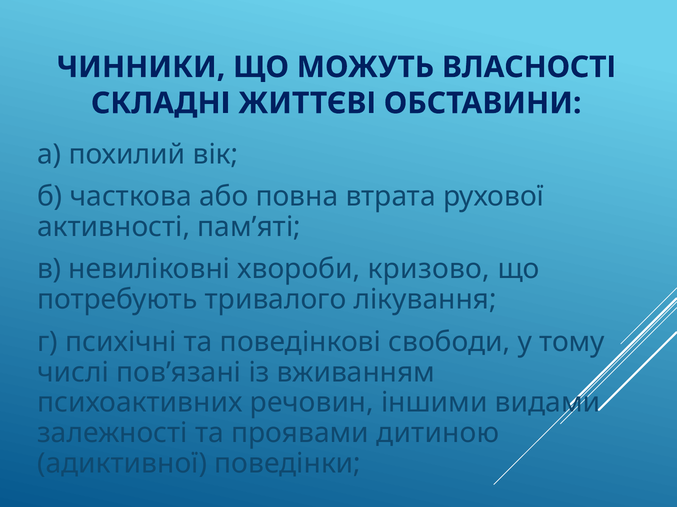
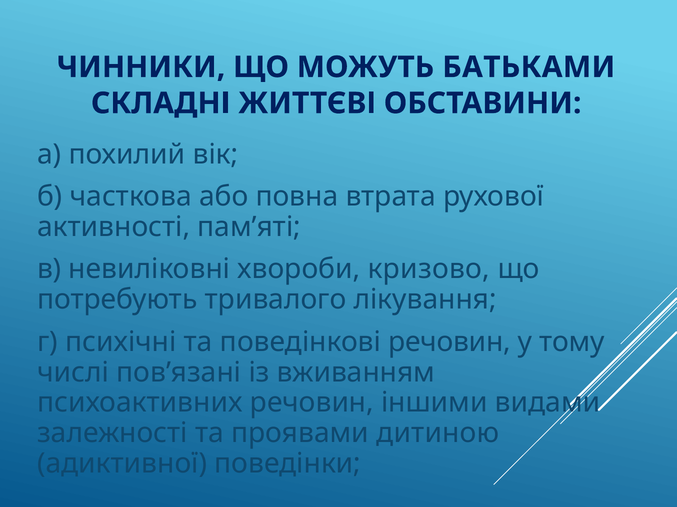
ВЛАСНОСТІ: ВЛАСНОСТІ -> БАТЬКАМИ (529, 67)
поведінкові свободи: свободи -> речовин (449, 342)
